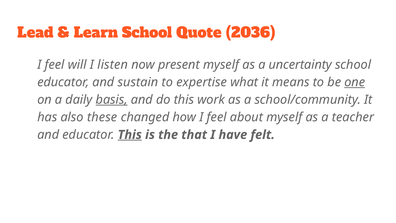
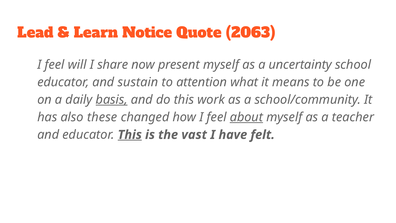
Learn School: School -> Notice (147, 33)
2036: 2036 -> 2063 (251, 33)
listen: listen -> share (113, 65)
expertise: expertise -> attention (202, 82)
one underline: present -> none (355, 82)
about underline: none -> present (246, 117)
that: that -> vast (194, 135)
